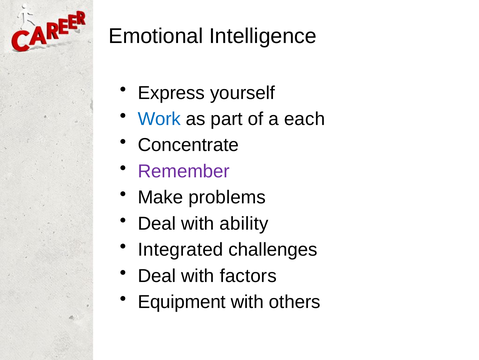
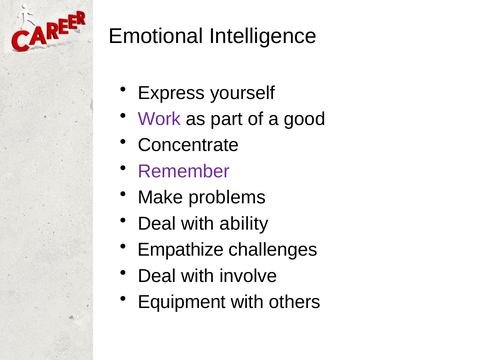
Work colour: blue -> purple (159, 119)
each: each -> good (305, 119)
Integrated: Integrated -> Empathize (181, 249)
factors: factors -> involve (248, 275)
